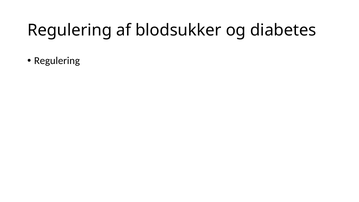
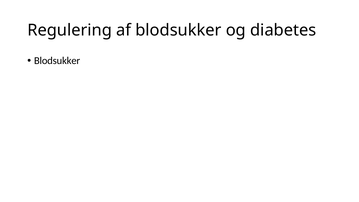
Regulering: Regulering -> Blodsukker (57, 61)
